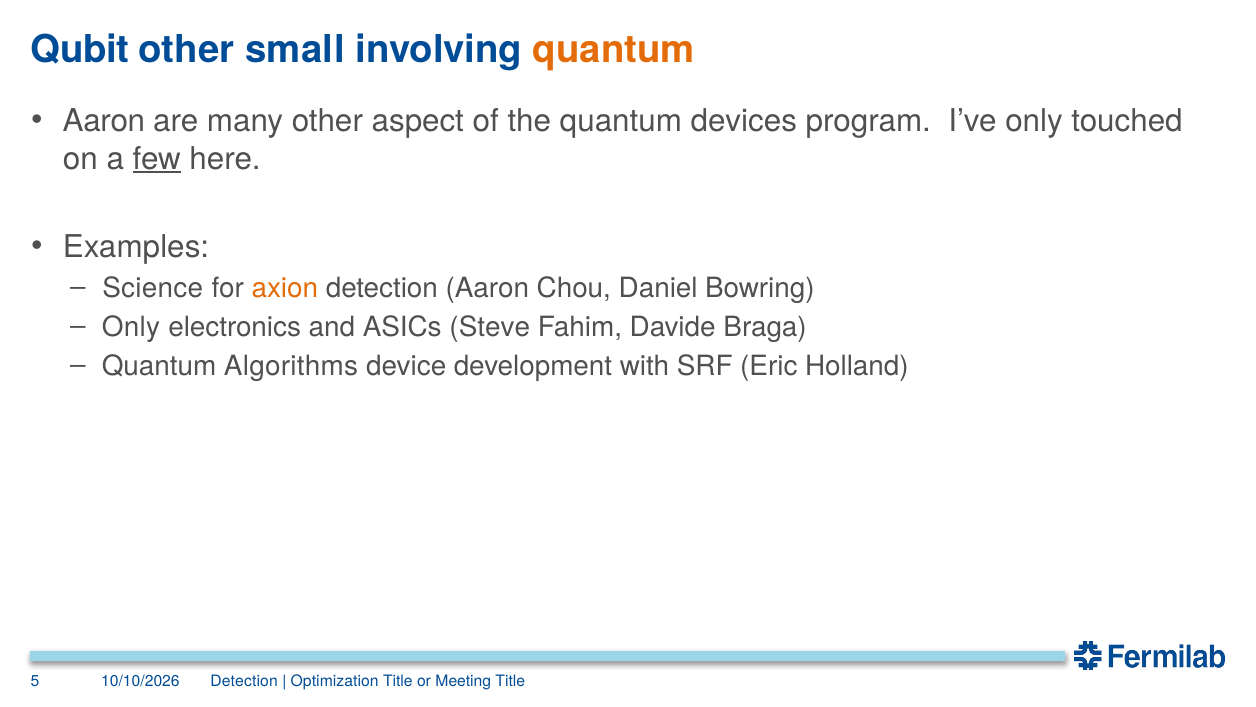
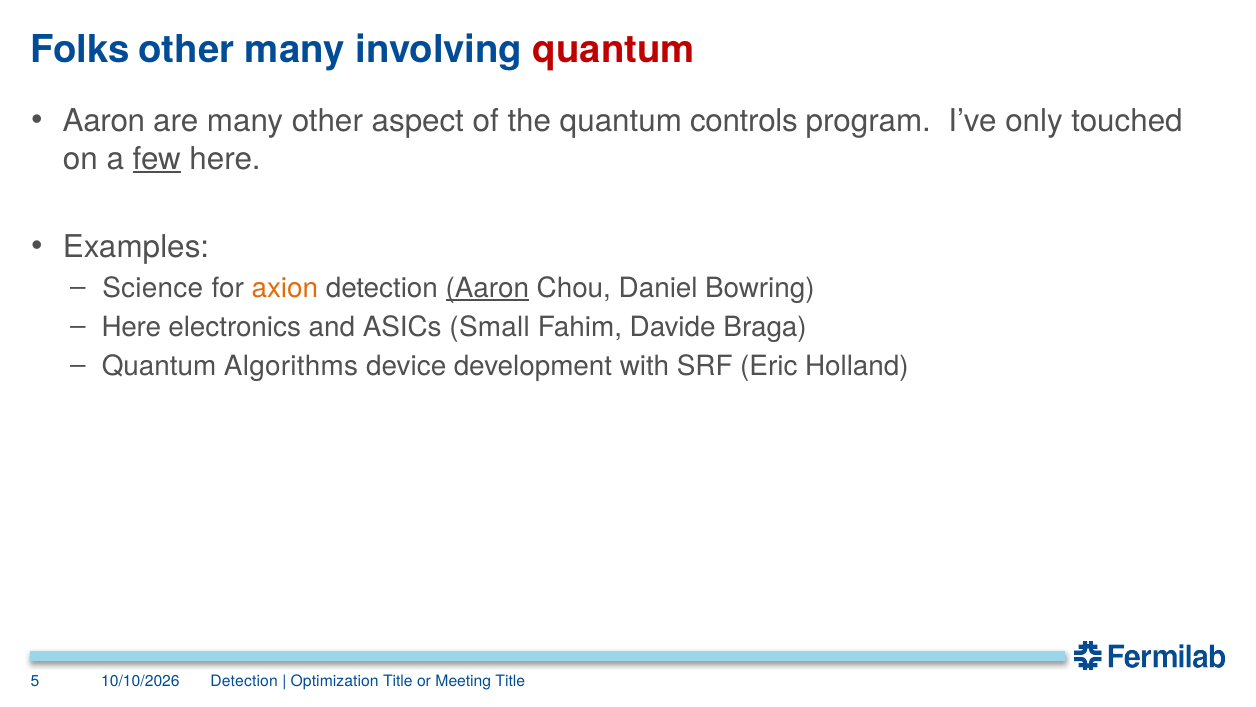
Qubit: Qubit -> Folks (80, 50)
other small: small -> many (295, 50)
quantum colour: orange -> red (614, 50)
devices: devices -> controls (744, 121)
Aaron underline: none -> present (487, 288)
Only: Only -> Here (131, 327)
Steve: Steve -> Small (490, 327)
